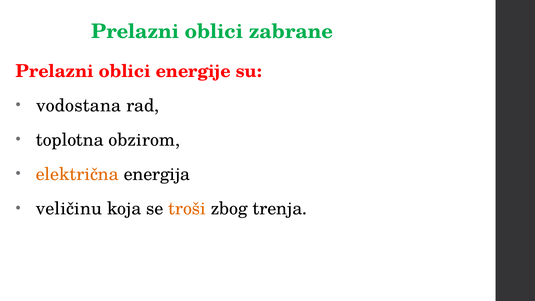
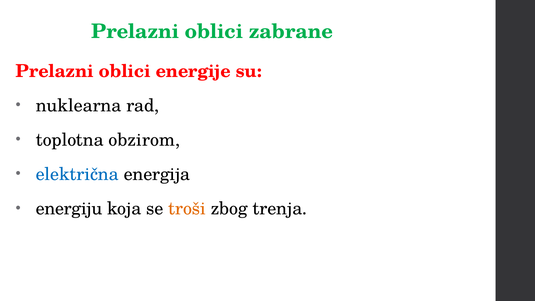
vodostana: vodostana -> nuklearna (79, 105)
električna colour: orange -> blue (77, 174)
veličinu: veličinu -> energiju (69, 209)
